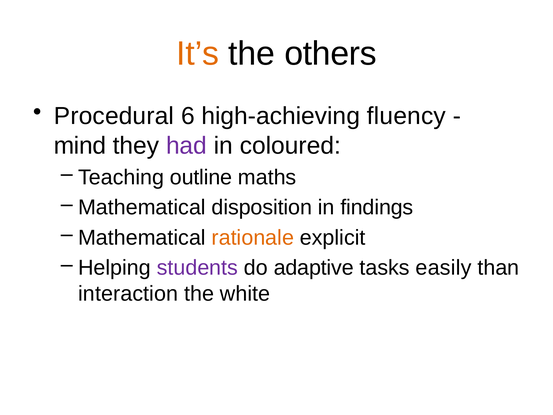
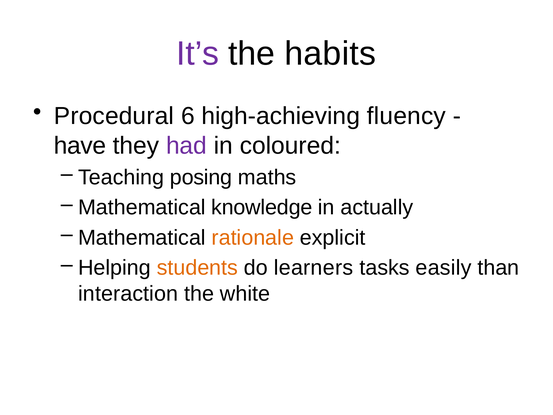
It’s colour: orange -> purple (198, 54)
others: others -> habits (330, 54)
mind: mind -> have (80, 146)
outline: outline -> posing (201, 177)
disposition: disposition -> knowledge (262, 207)
findings: findings -> actually (377, 207)
students colour: purple -> orange (197, 268)
adaptive: adaptive -> learners (314, 268)
